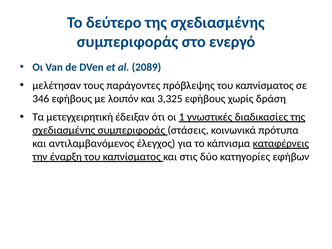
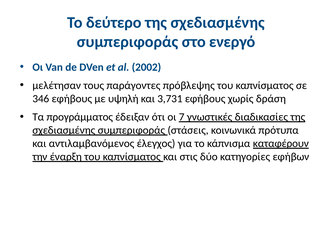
2089: 2089 -> 2002 (146, 67)
λοιπόν: λοιπόν -> υψηλή (123, 99)
3,325: 3,325 -> 3,731 (170, 99)
μετεγχειρητική: μετεγχειρητική -> προγράμματος (80, 117)
1: 1 -> 7 (182, 117)
καταφέρνεις: καταφέρνεις -> καταφέρουν (281, 144)
